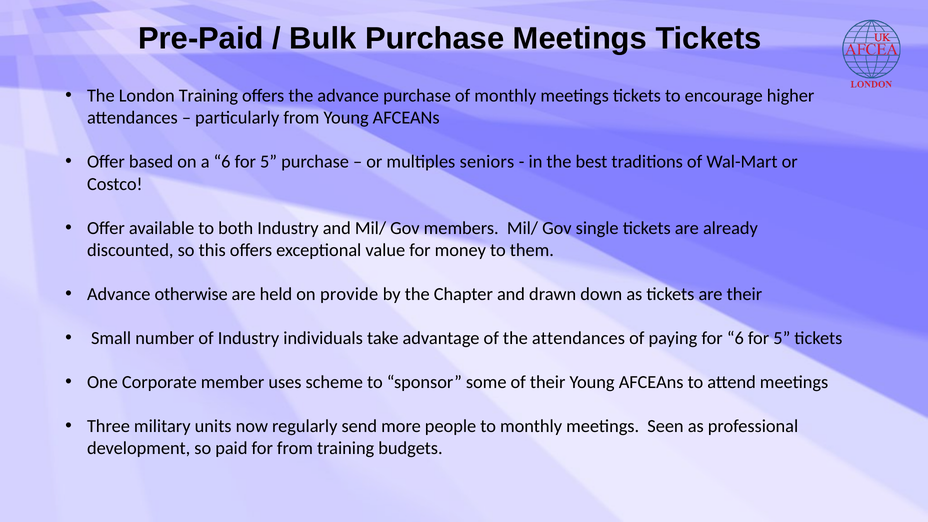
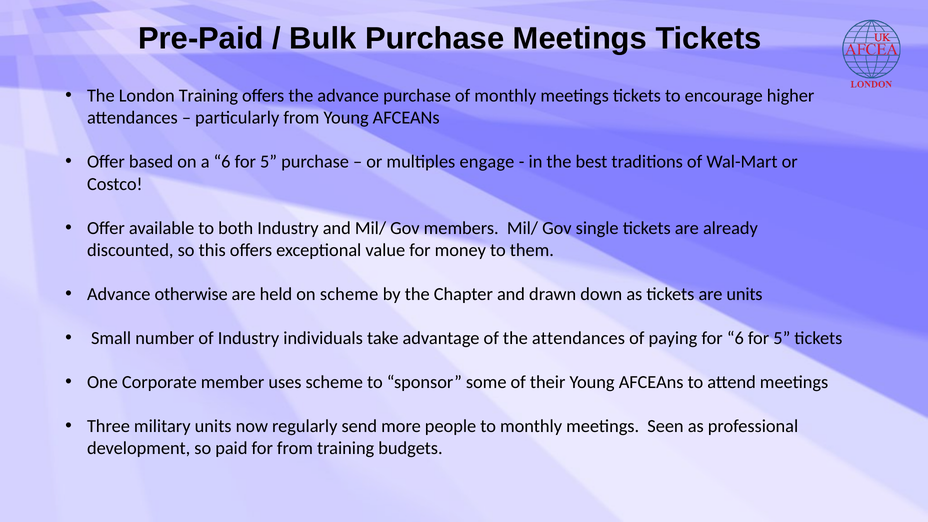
seniors: seniors -> engage (487, 162)
on provide: provide -> scheme (349, 294)
are their: their -> units (745, 294)
